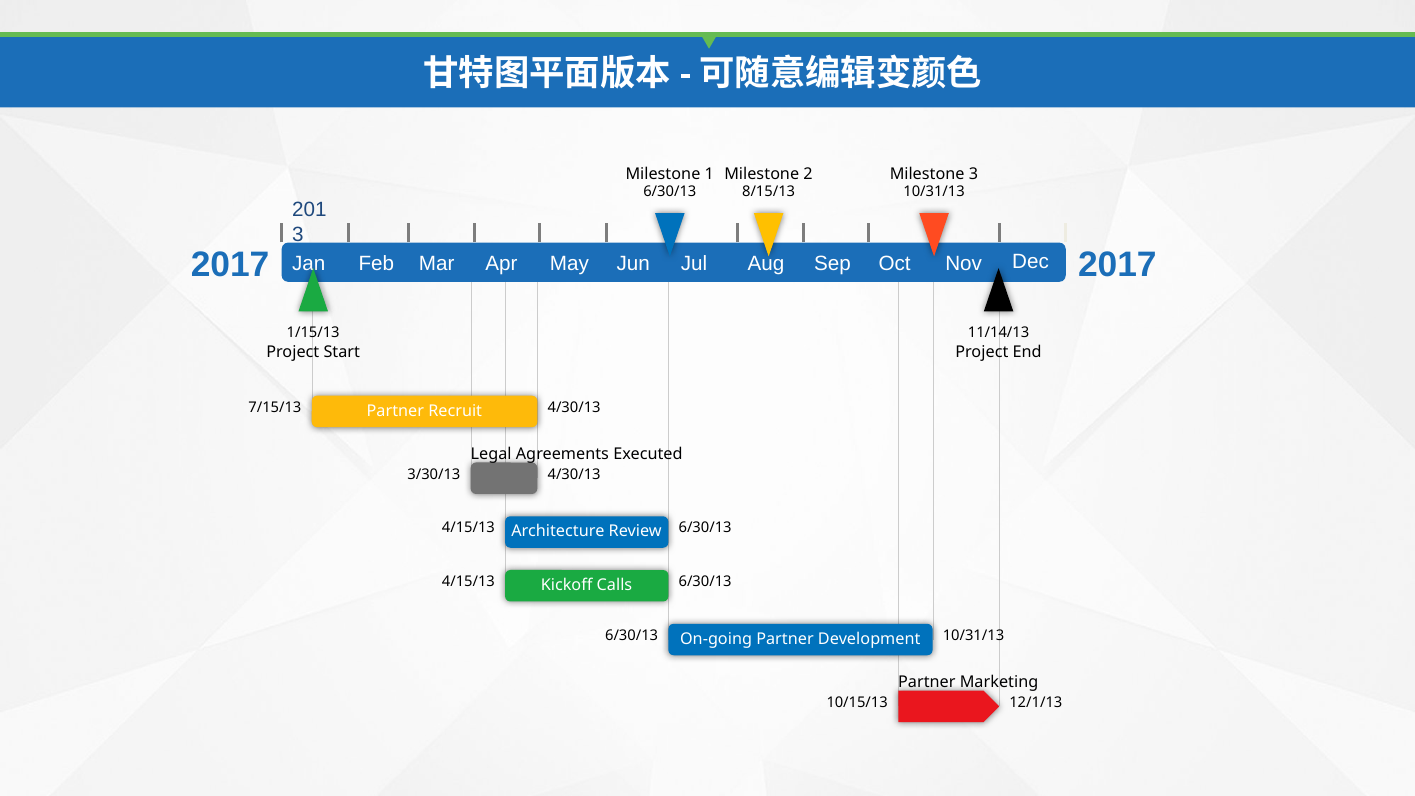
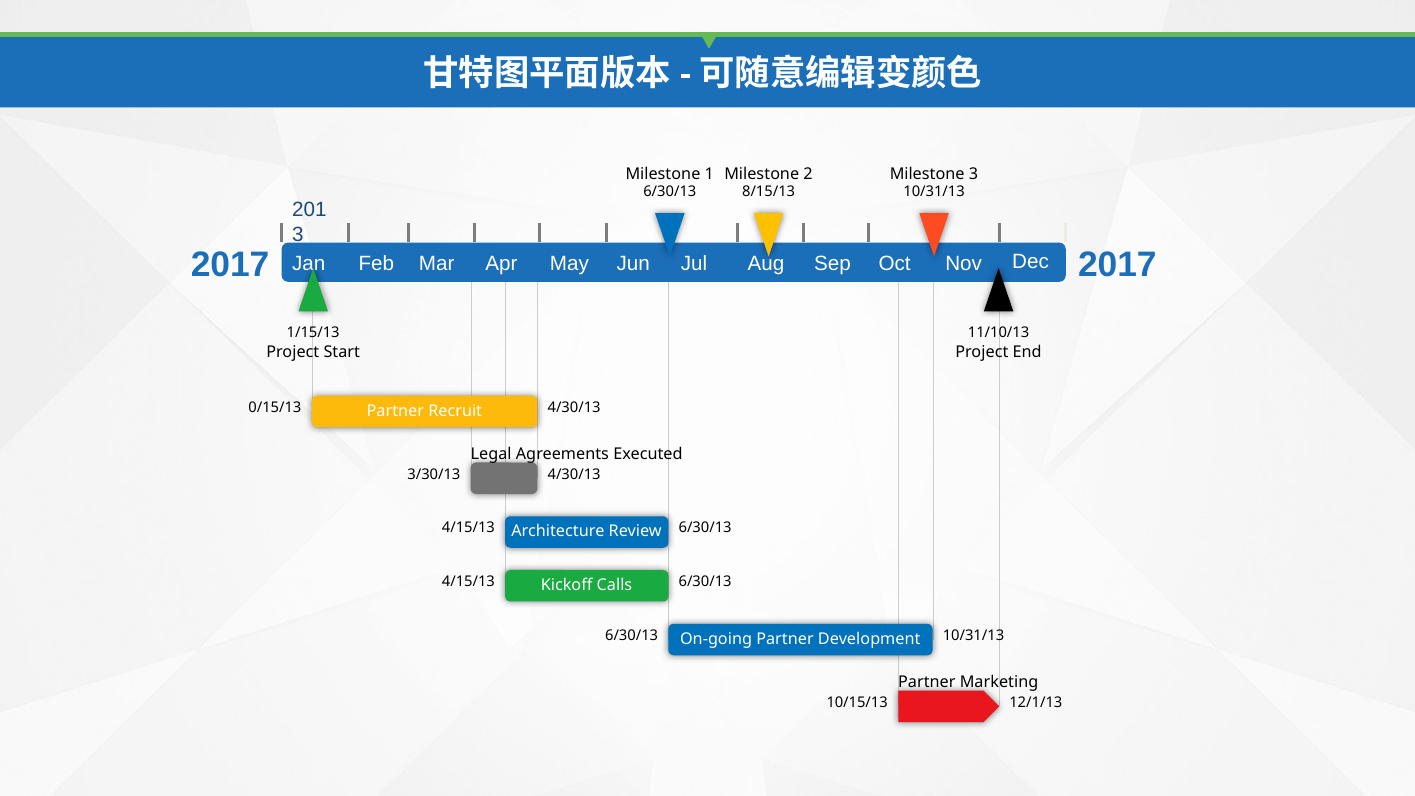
11/14/13: 11/14/13 -> 11/10/13 (999, 333)
7/15/13: 7/15/13 -> 0/15/13 (275, 407)
